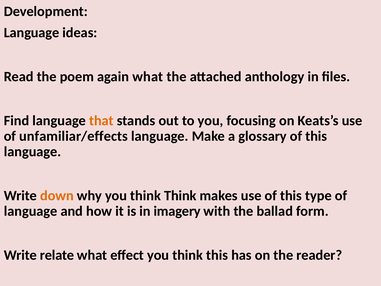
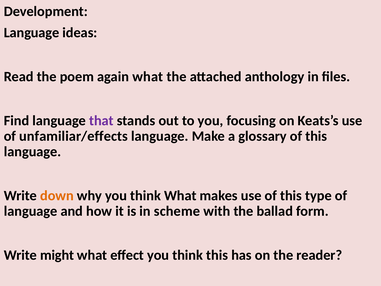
that colour: orange -> purple (101, 121)
think Think: Think -> What (180, 196)
imagery: imagery -> scheme (177, 211)
relate: relate -> might (57, 255)
